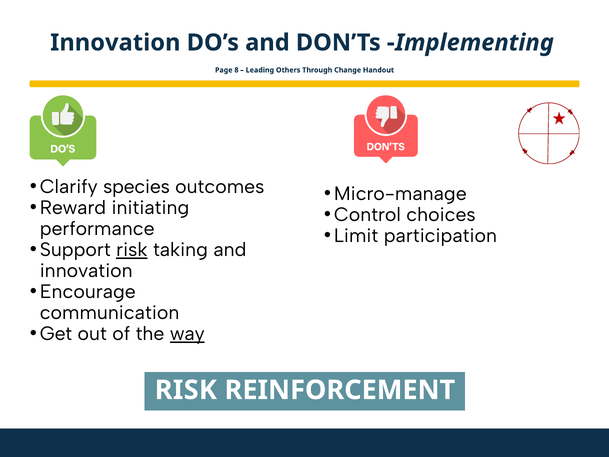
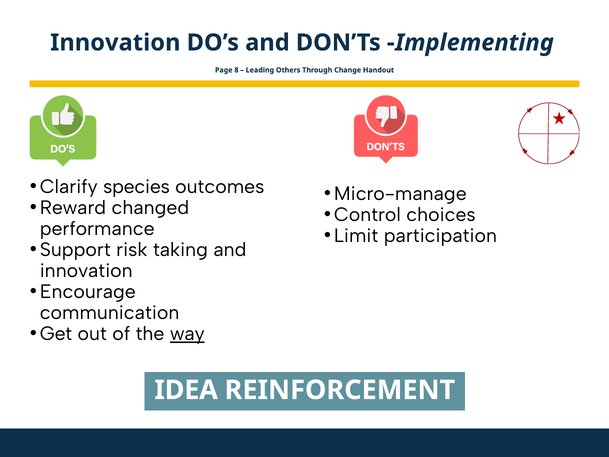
initiating: initiating -> changed (150, 208)
risk underline: present -> none (132, 250)
RISK: RISK -> IDEA (186, 390)
